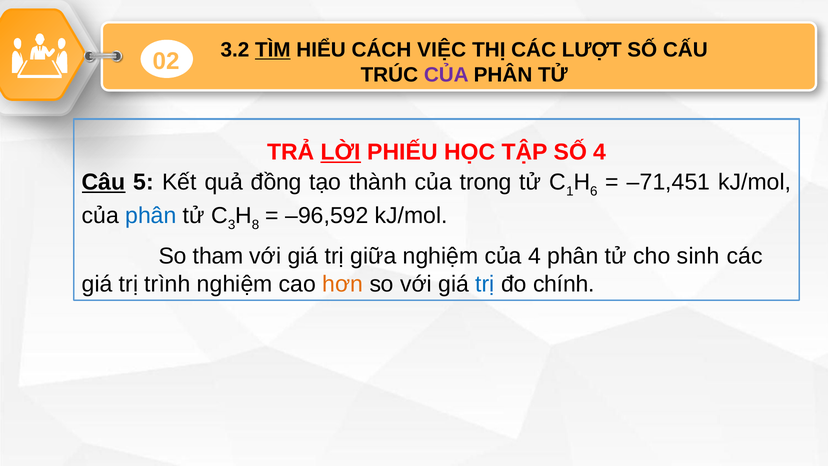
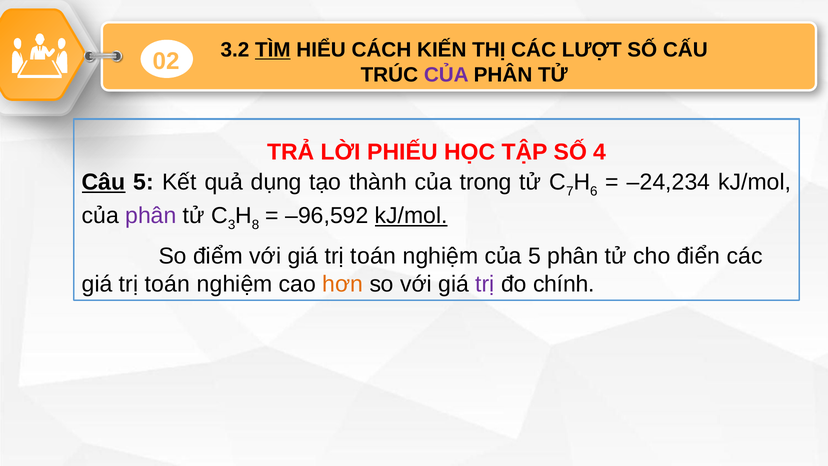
VIỆC: VIỆC -> KIẾN (442, 50)
LỜI underline: present -> none (341, 152)
đồng: đồng -> dụng (276, 182)
1: 1 -> 7 (570, 191)
–71,451: –71,451 -> –24,234 (669, 182)
phân colour: blue -> purple (151, 216)
kJ/mol underline: none -> present (411, 216)
tham: tham -> điểm (218, 256)
với giá trị giữa: giữa -> toán (373, 256)
của 4: 4 -> 5 (535, 256)
sinh: sinh -> điển (698, 256)
trình: trình -> toán (167, 284)
trị colour: blue -> purple (485, 284)
